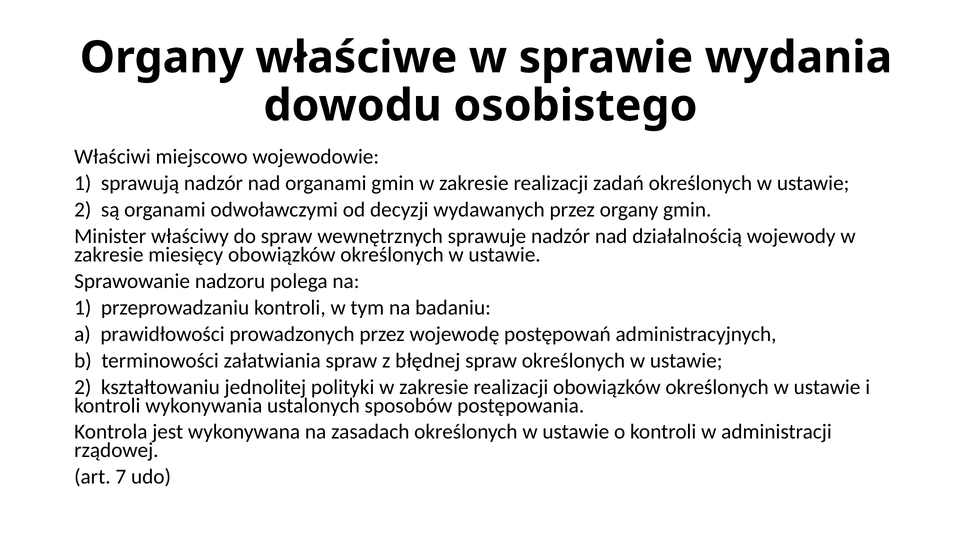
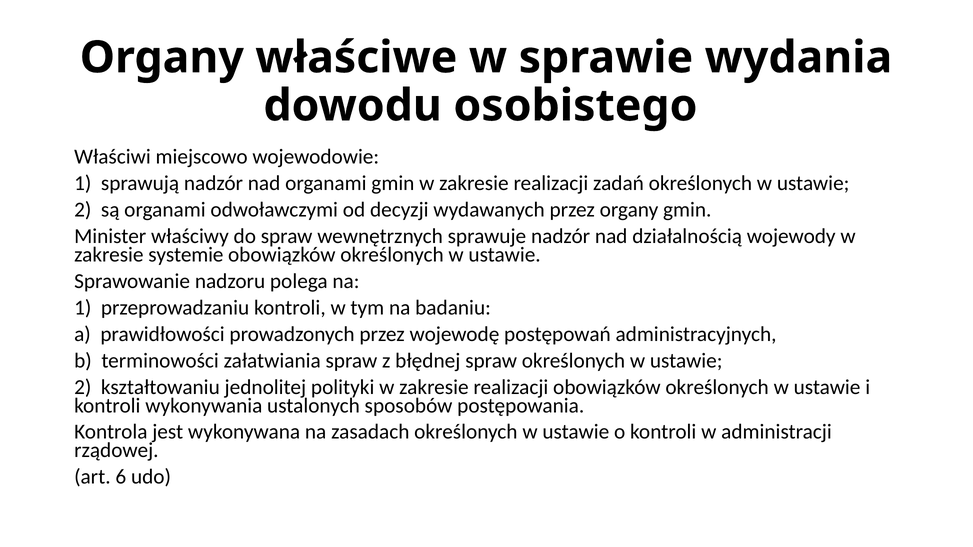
miesięcy: miesięcy -> systemie (186, 255)
7: 7 -> 6 (121, 477)
